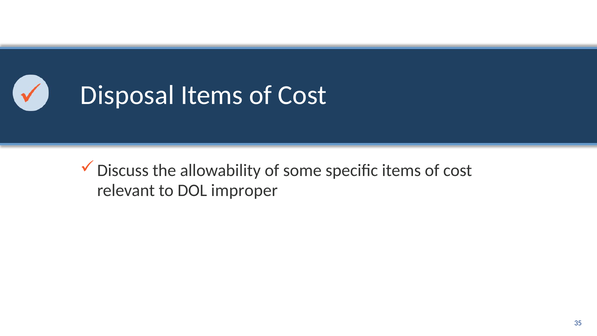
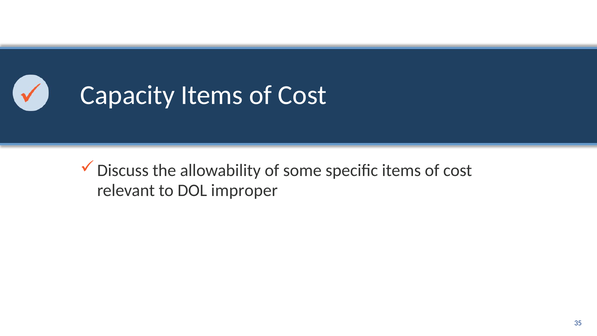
Disposal: Disposal -> Capacity (128, 95)
